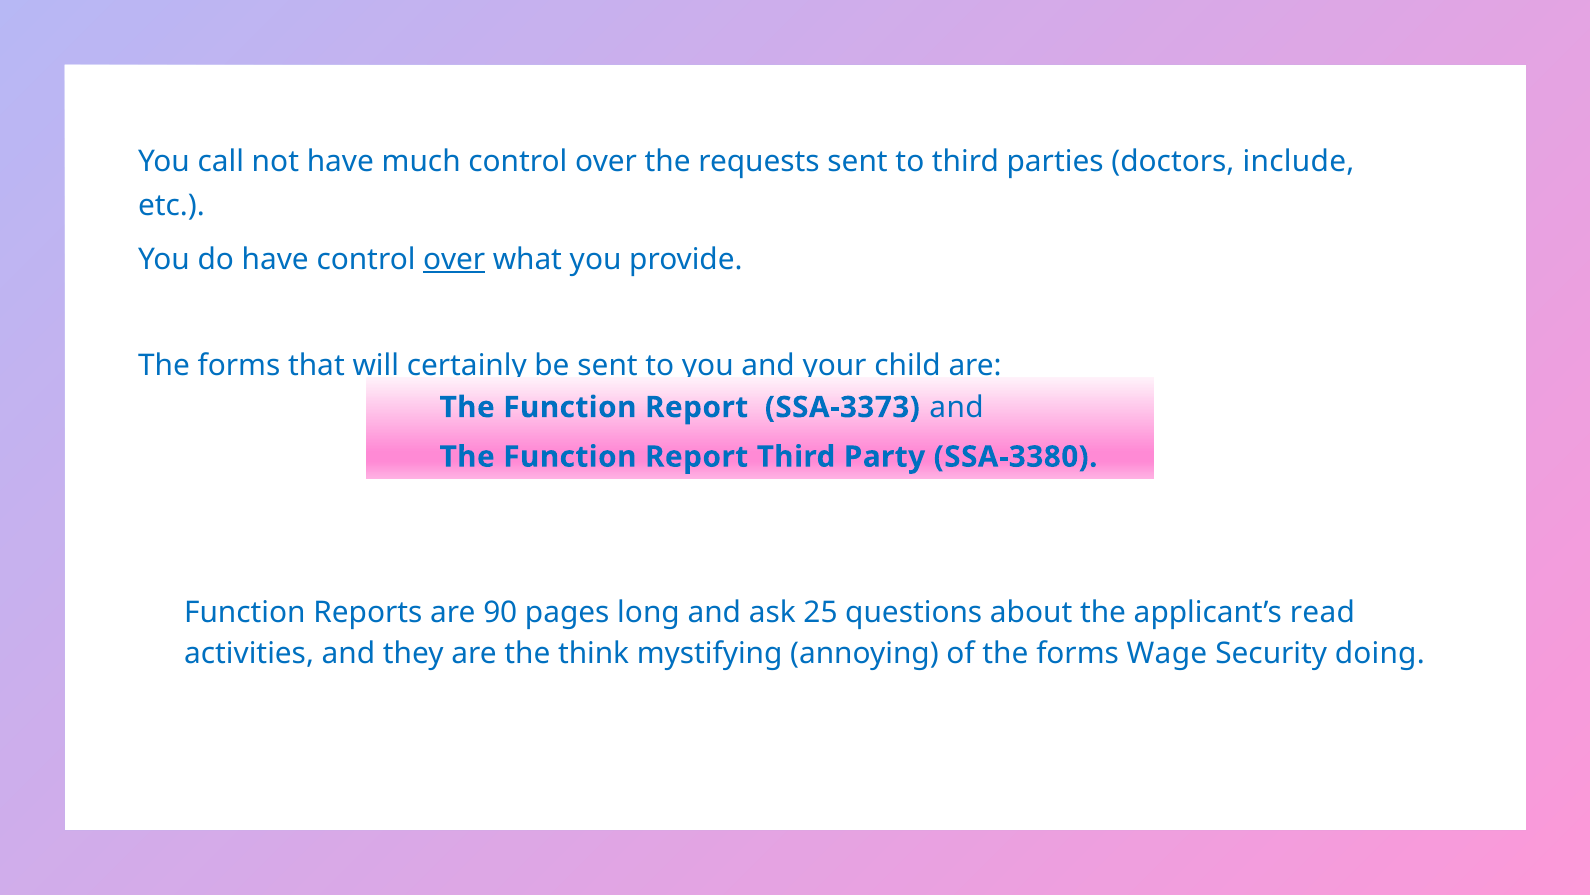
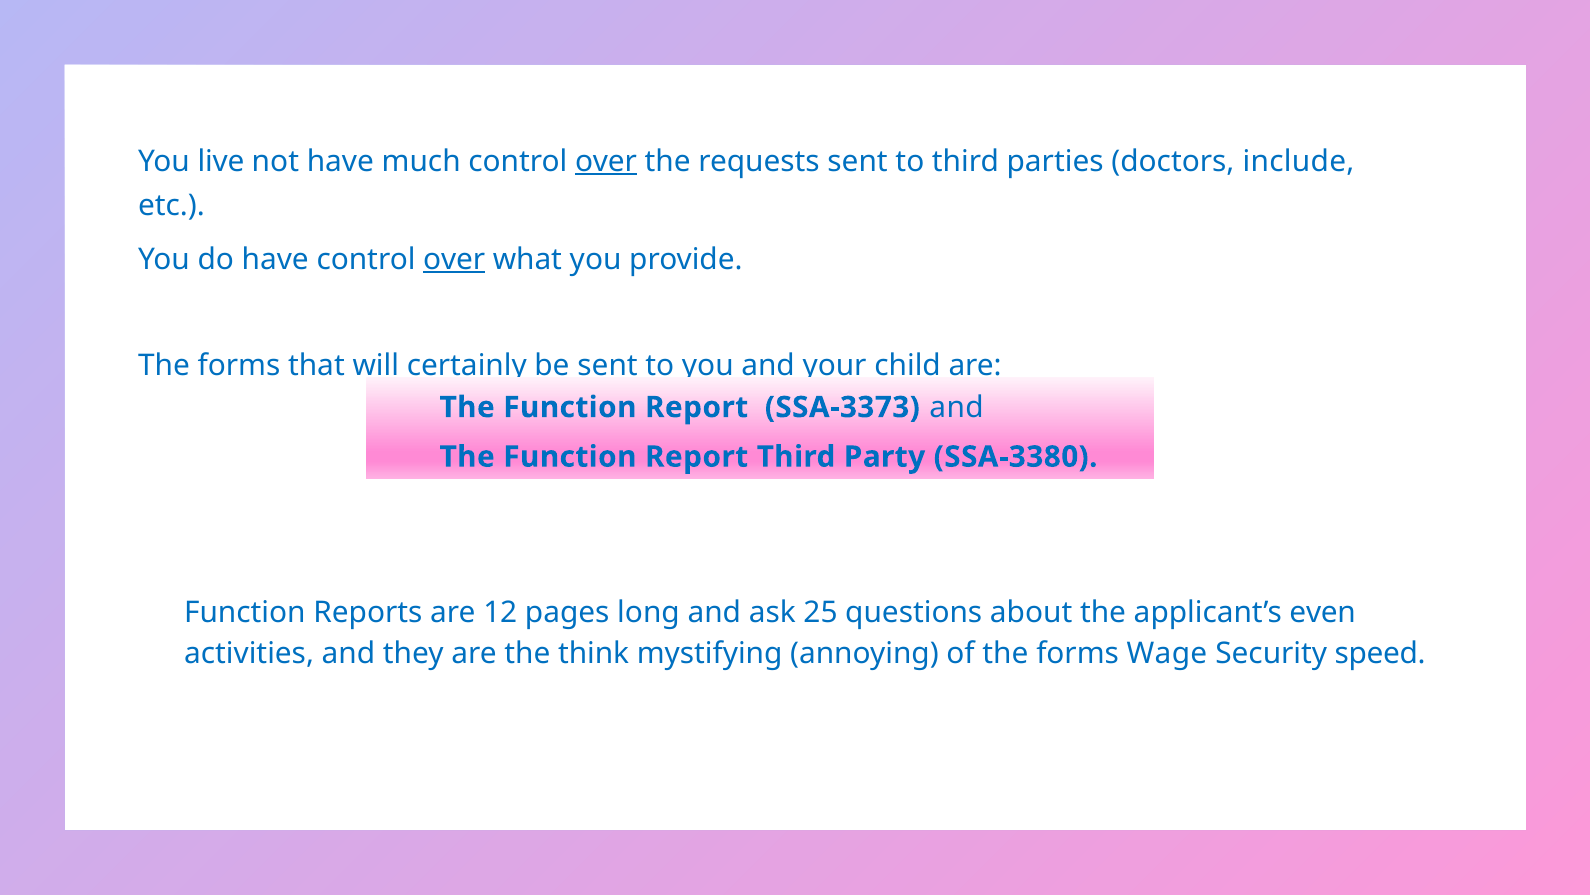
call: call -> live (221, 161)
over underline: none -> present (606, 161)
90: 90 -> 12 (500, 613)
read: read -> even (1323, 613)
doing: doing -> speed (1380, 654)
